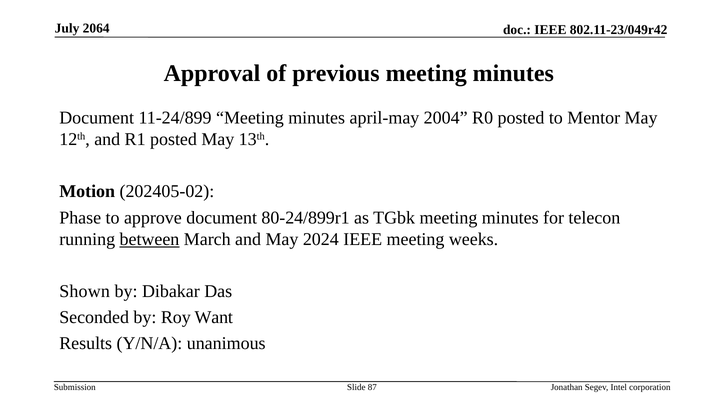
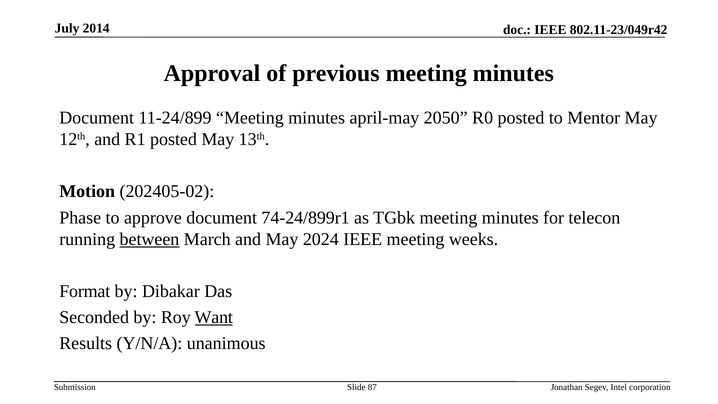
2064: 2064 -> 2014 (96, 29)
2004: 2004 -> 2050 (446, 118)
80-24/899r1: 80-24/899r1 -> 74-24/899r1 (306, 218)
Shown: Shown -> Format (85, 291)
Want underline: none -> present (214, 317)
